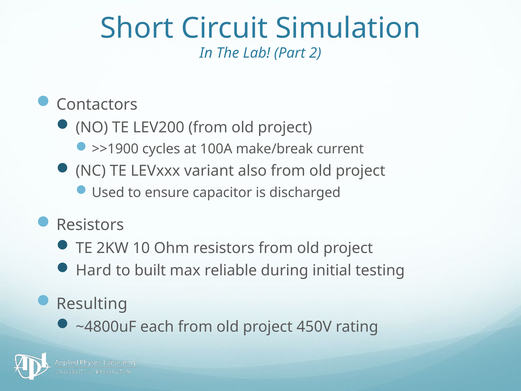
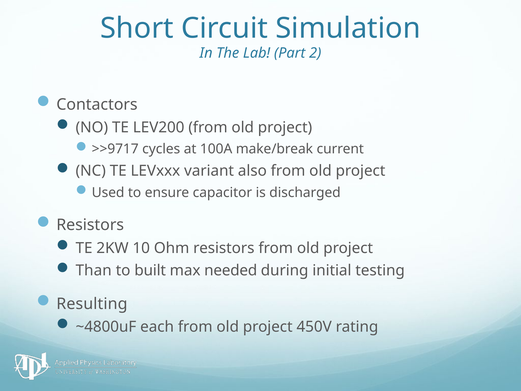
>>1900: >>1900 -> >>9717 (115, 149)
Hard: Hard -> Than (94, 270)
reliable: reliable -> needed (231, 270)
